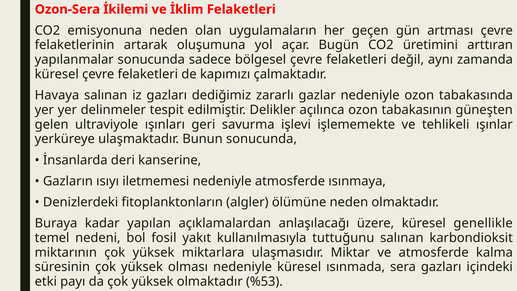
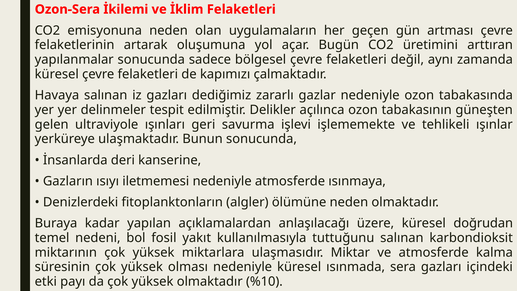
genellikle: genellikle -> doğrudan (483, 223)
%53: %53 -> %10 (264, 281)
